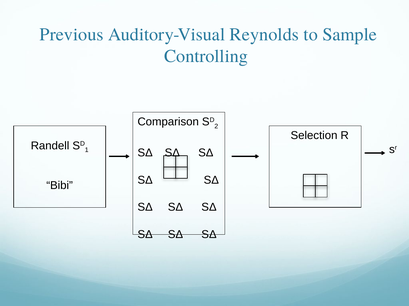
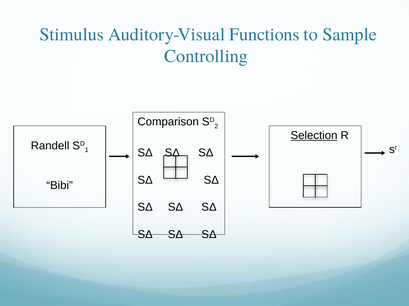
Previous: Previous -> Stimulus (72, 35)
Reynolds: Reynolds -> Functions (264, 35)
Selection underline: none -> present (314, 136)
